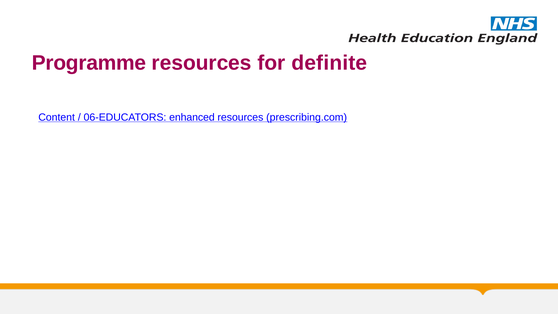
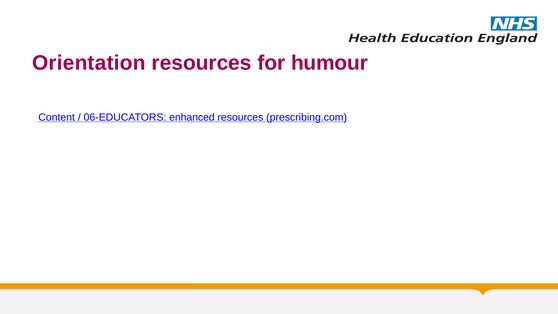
Programme: Programme -> Orientation (89, 63)
definite: definite -> humour (329, 63)
